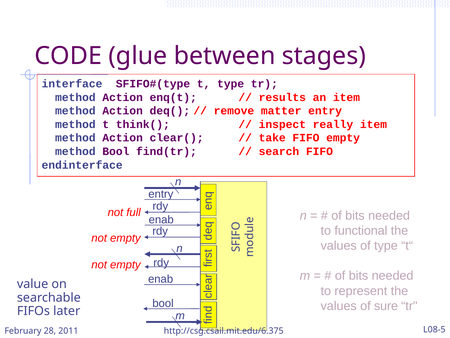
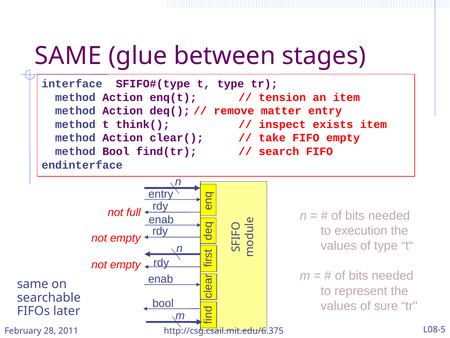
CODE: CODE -> SAME (68, 56)
results: results -> tension (282, 97)
really: really -> exists (333, 124)
functional: functional -> execution (361, 230)
value: value -> same (33, 284)
